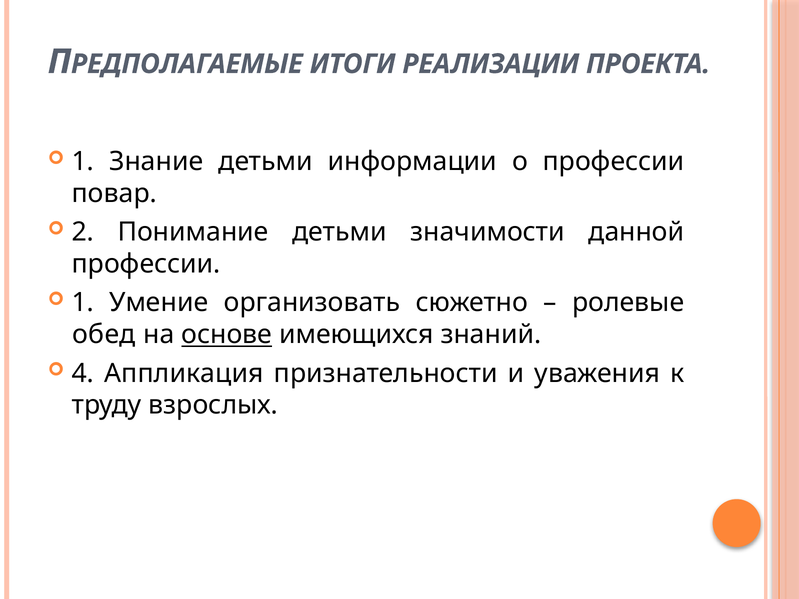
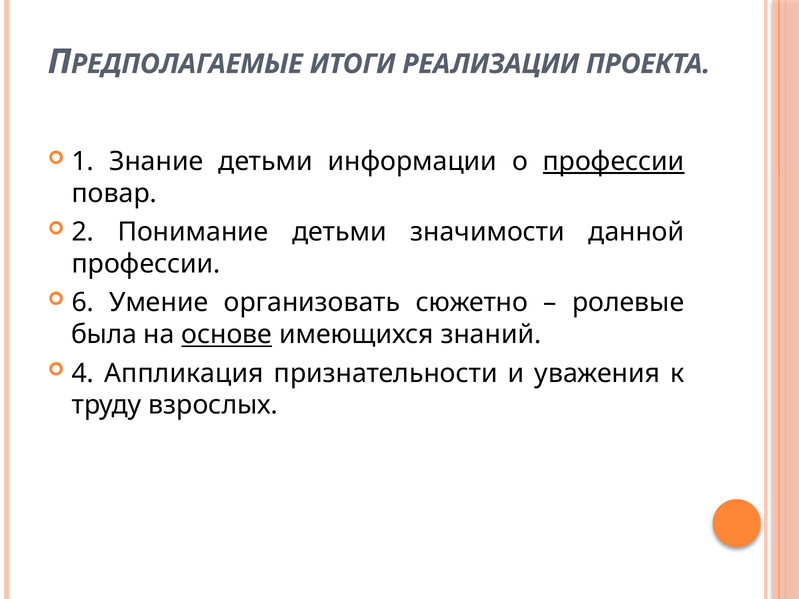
профессии underline: none -> present (614, 162)
1: 1 -> 6 (83, 303)
обед: обед -> была (104, 335)
